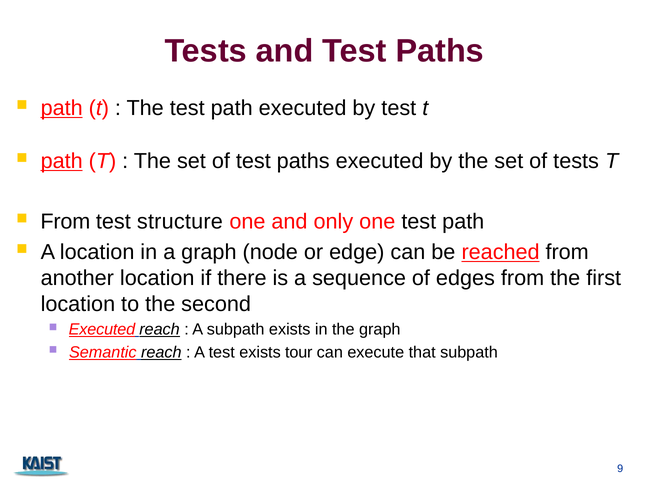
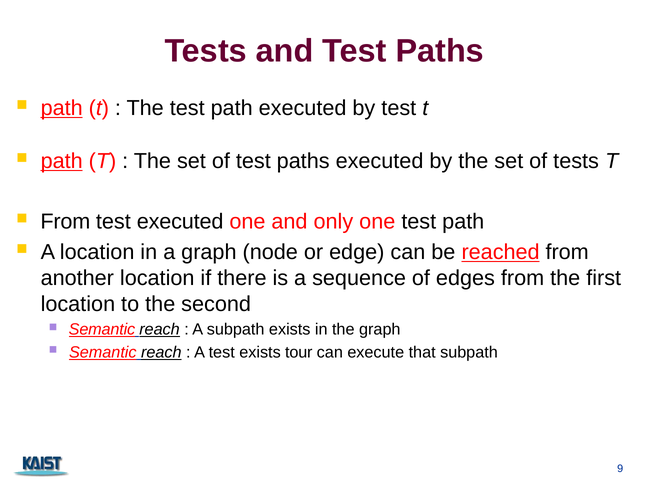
test structure: structure -> executed (180, 222)
Executed: Executed -> Semantic (102, 329)
